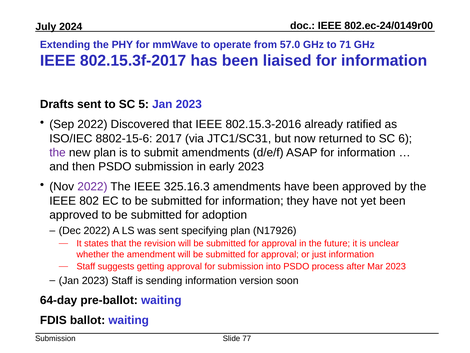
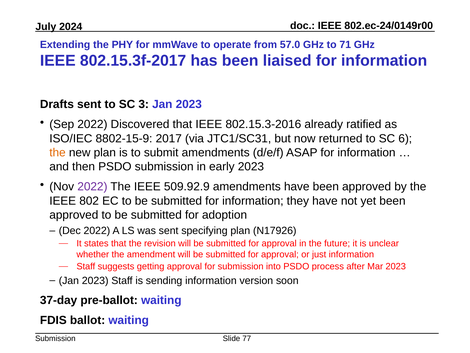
5: 5 -> 3 (144, 104)
8802-15-6: 8802-15-6 -> 8802-15-9 (124, 138)
the colour: purple -> orange (58, 152)
325.16.3: 325.16.3 -> 509.92.9 (187, 187)
64-day: 64-day -> 37-day (59, 300)
